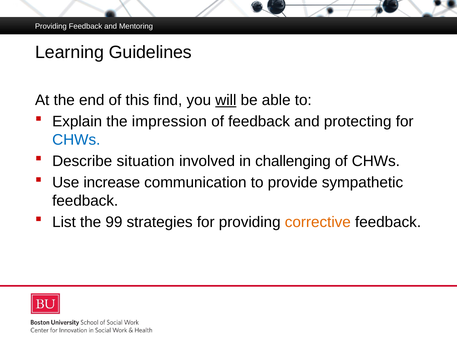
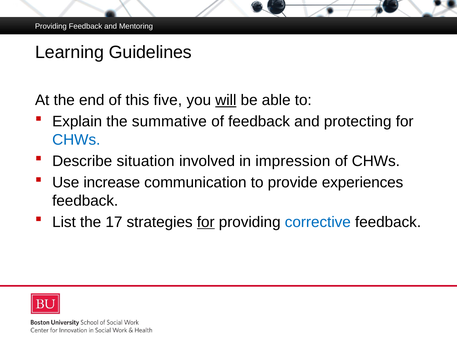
find: find -> five (168, 100)
impression: impression -> summative (169, 121)
challenging: challenging -> impression (293, 161)
sympathetic: sympathetic -> experiences (363, 182)
99: 99 -> 17 (114, 222)
for underline: none -> present (206, 222)
corrective colour: orange -> blue (318, 222)
